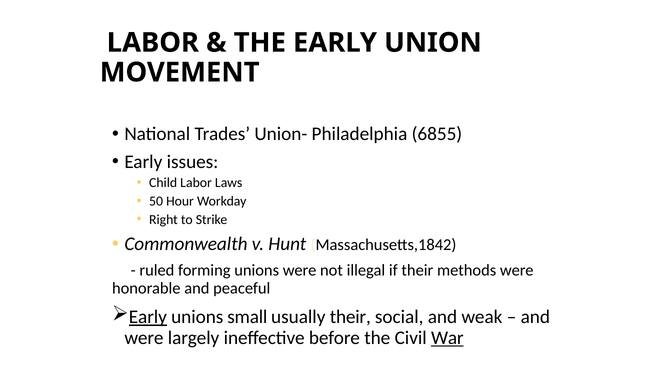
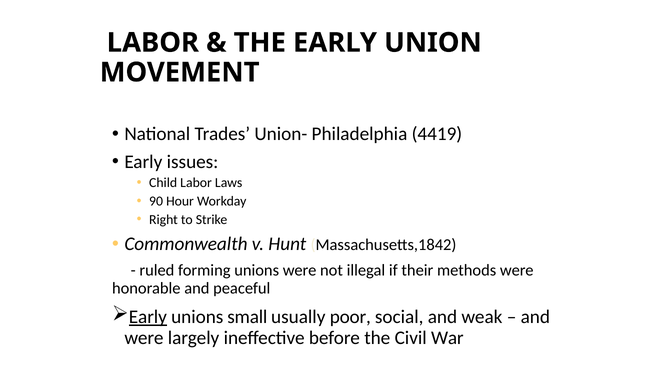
6855: 6855 -> 4419 (437, 134)
50: 50 -> 90 (156, 201)
usually their: their -> poor (350, 317)
War underline: present -> none (447, 337)
